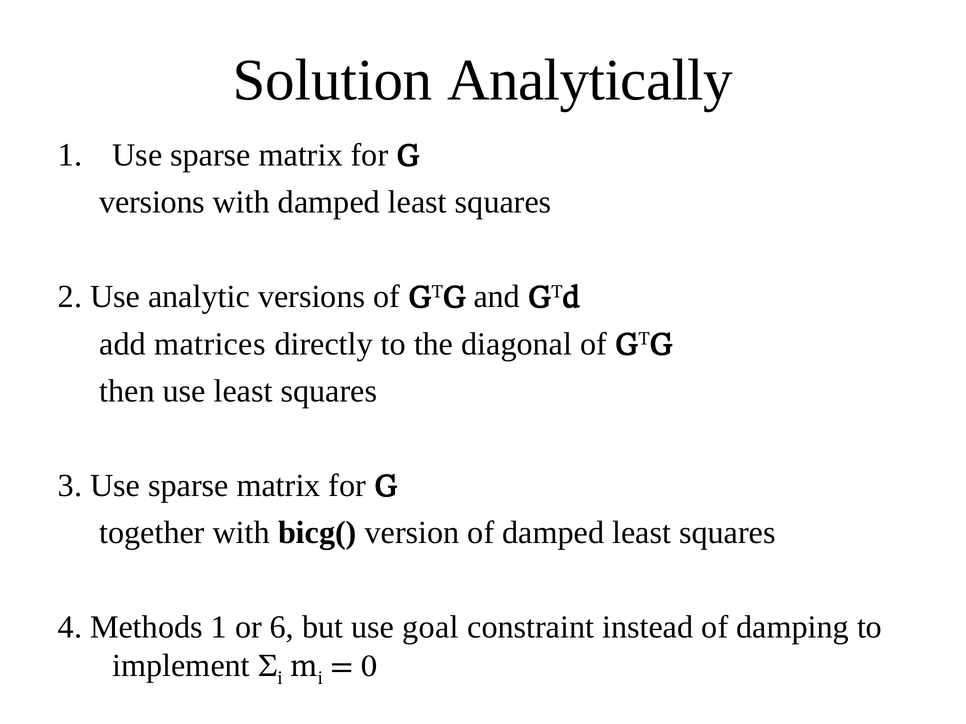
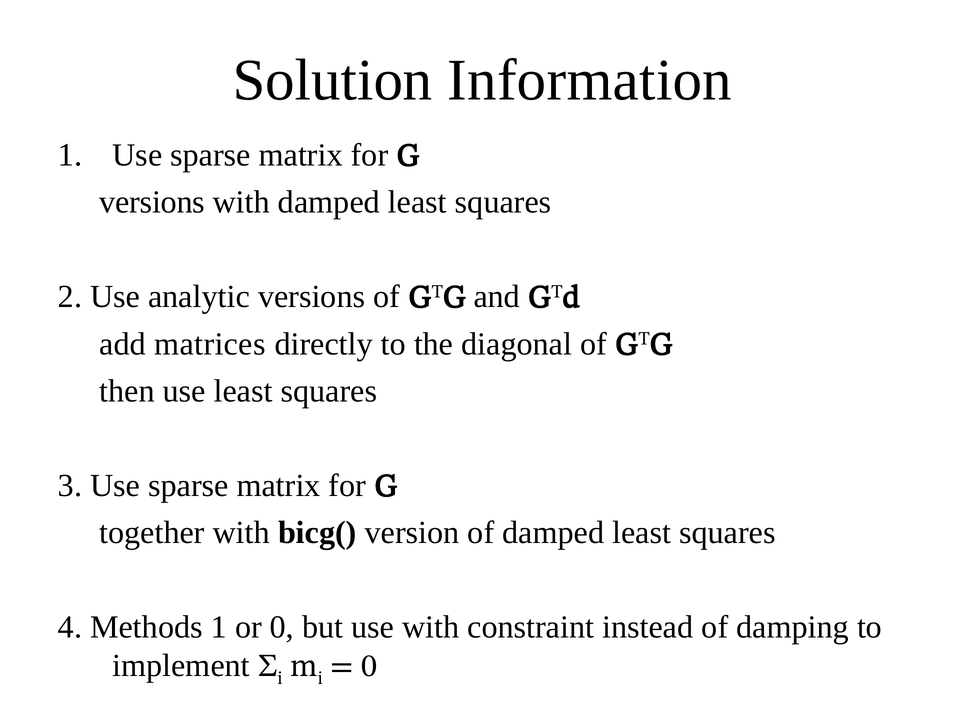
Analytically: Analytically -> Information (590, 81)
or 6: 6 -> 0 (282, 628)
use goal: goal -> with (431, 628)
